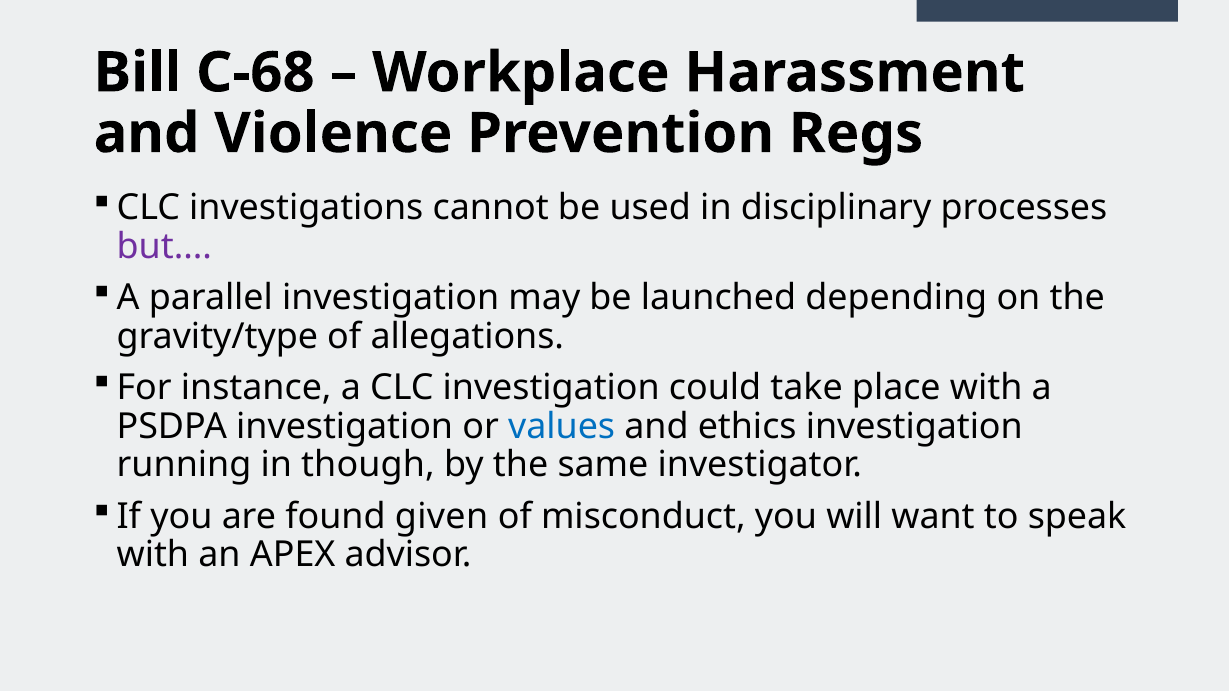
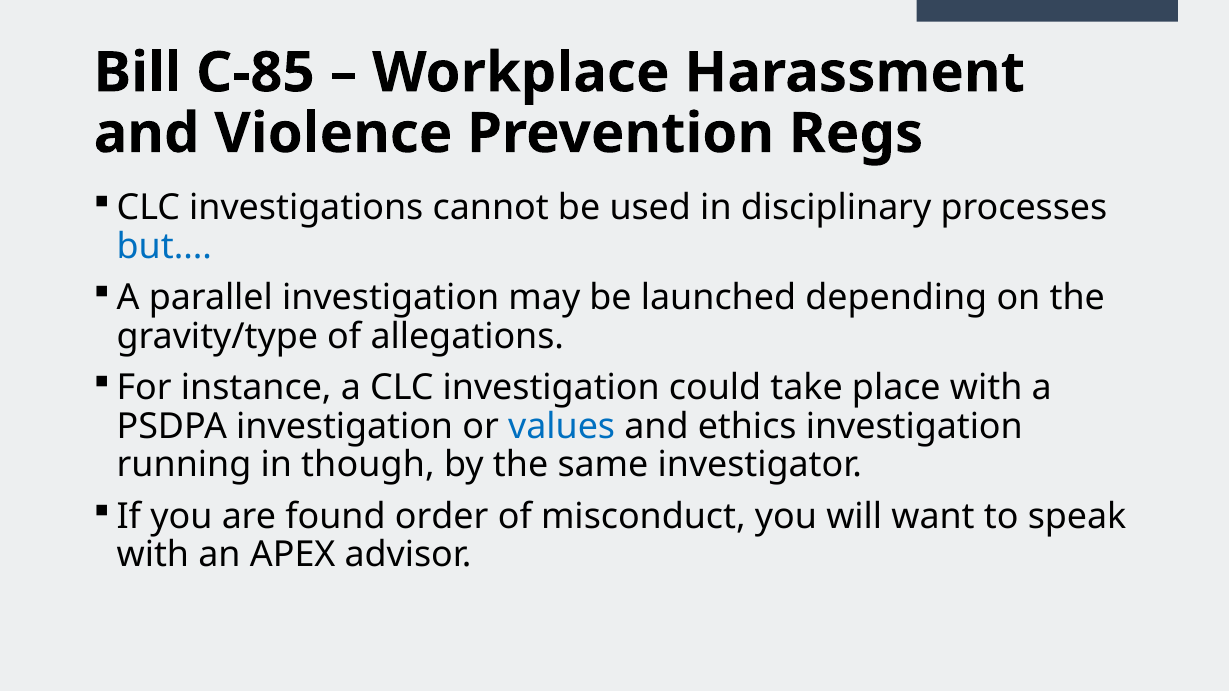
C-68: C-68 -> C-85 (255, 73)
but colour: purple -> blue (164, 246)
given: given -> order (442, 517)
